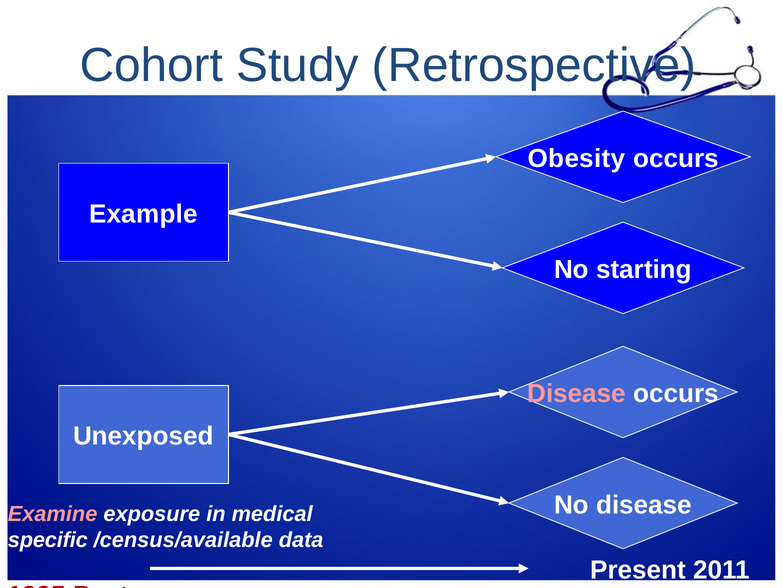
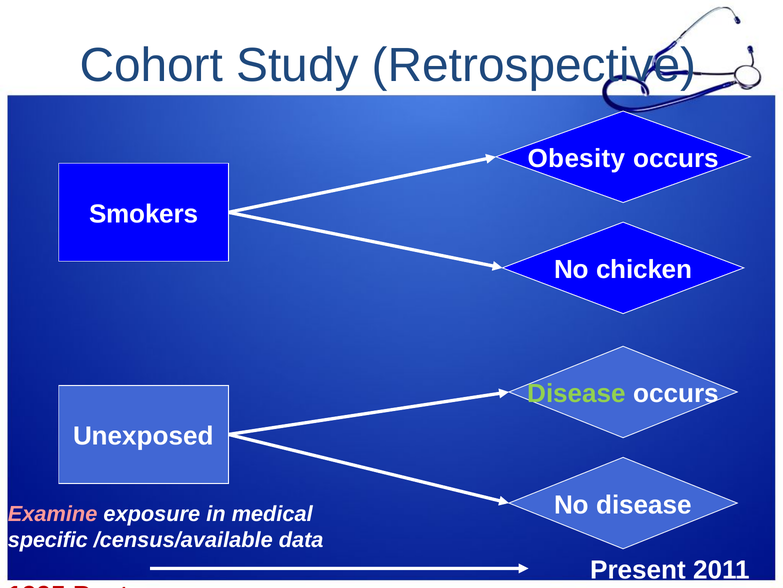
Example: Example -> Smokers (144, 214)
starting: starting -> chicken (644, 269)
Disease colour: pink -> light green (577, 393)
